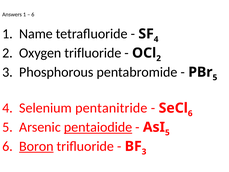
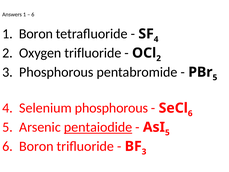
1 Name: Name -> Boron (36, 34)
Selenium pentanitride: pentanitride -> phosphorous (111, 108)
Boron underline: present -> none (36, 146)
